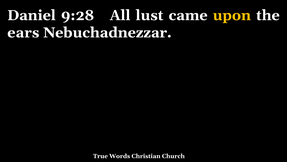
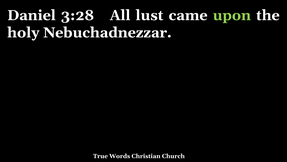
9:28: 9:28 -> 3:28 (78, 15)
upon colour: yellow -> light green (232, 15)
ears: ears -> holy (23, 33)
